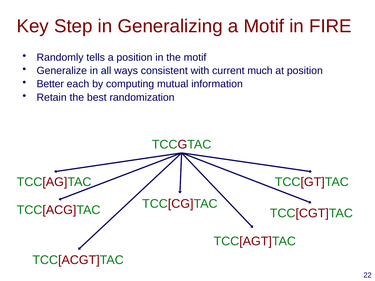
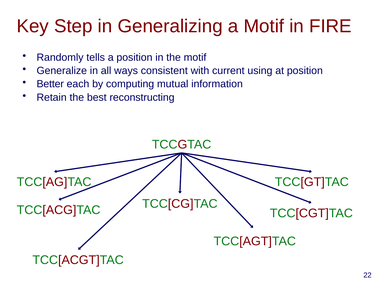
much: much -> using (260, 71)
randomization: randomization -> reconstructing (142, 97)
